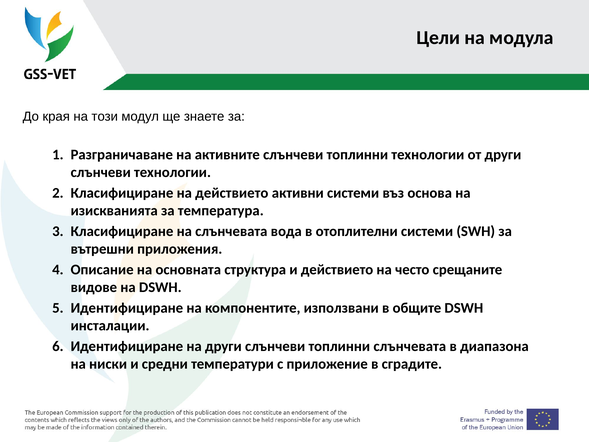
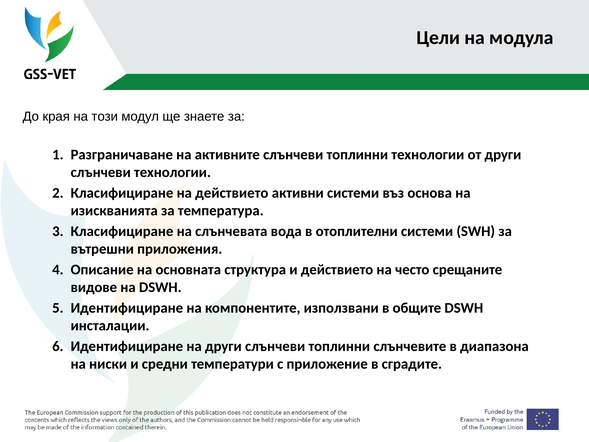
топлинни слънчевата: слънчевата -> слънчевите (410, 346)
